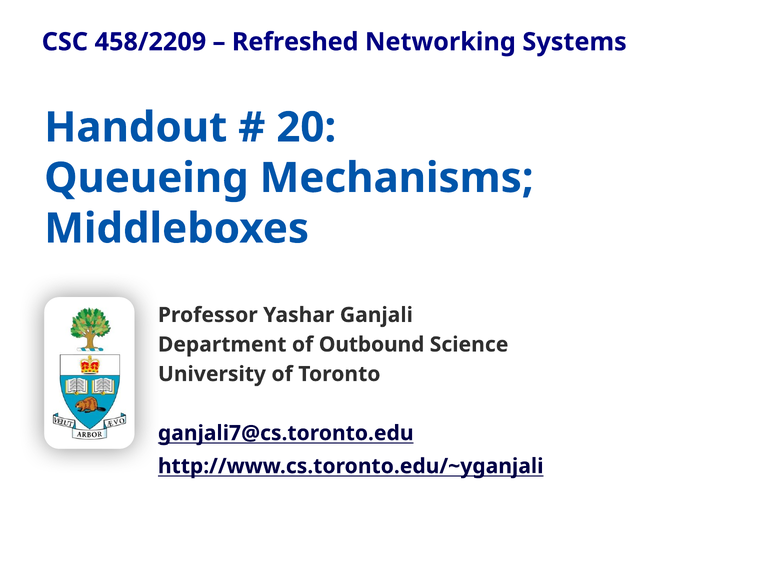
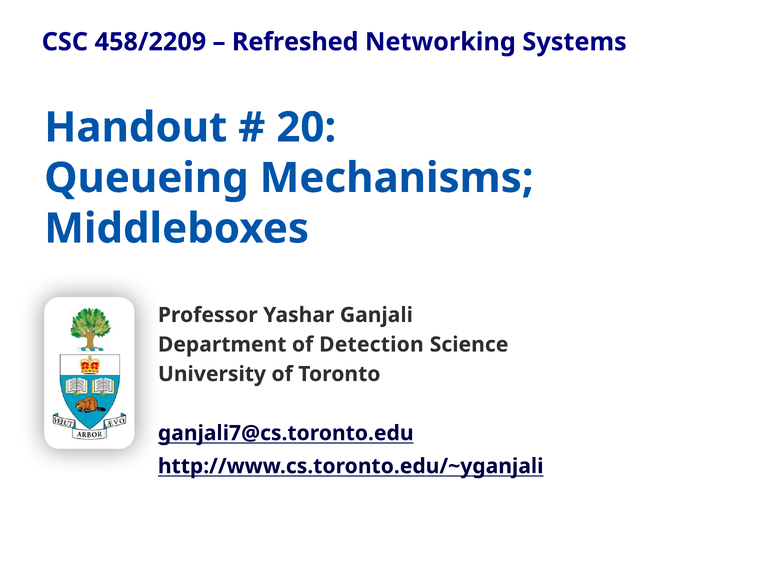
Outbound: Outbound -> Detection (371, 344)
